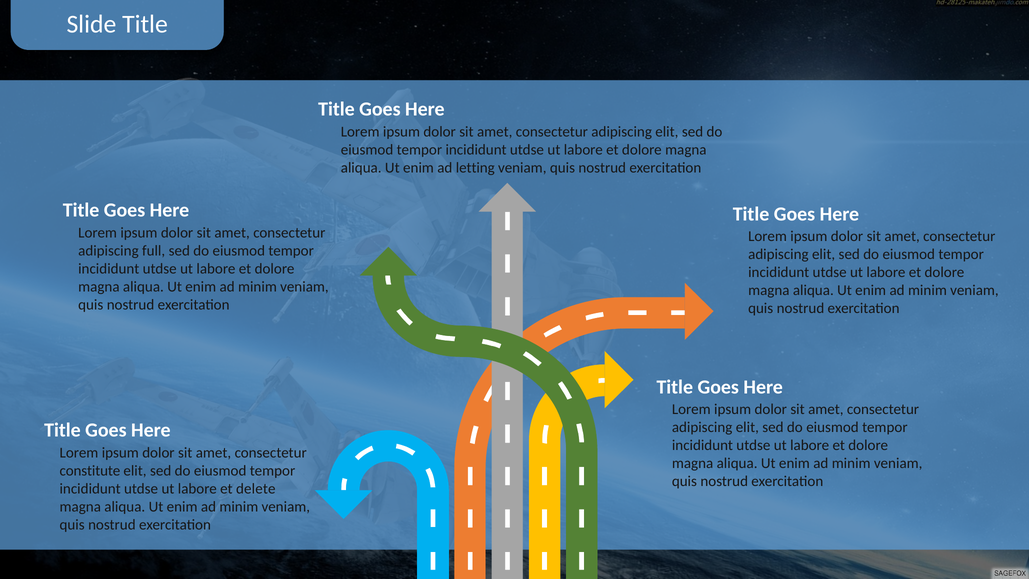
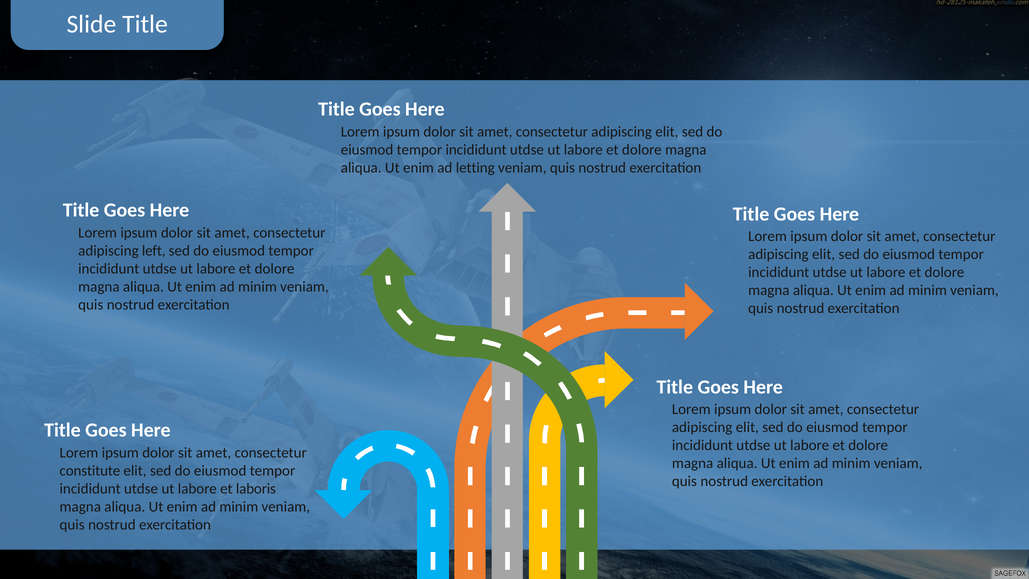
full: full -> left (154, 251)
delete: delete -> laboris (256, 488)
